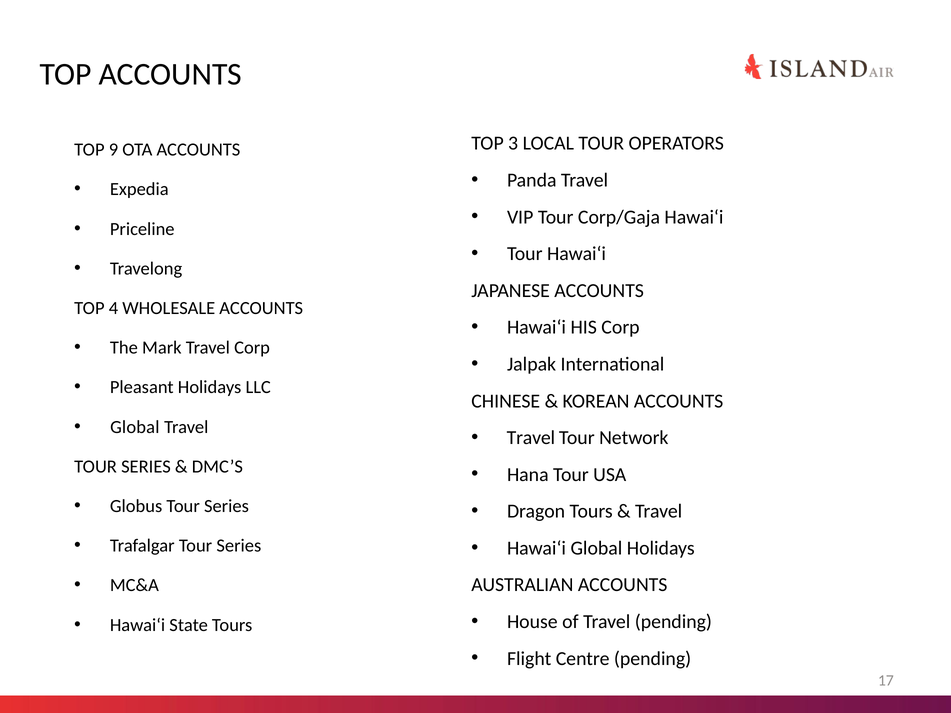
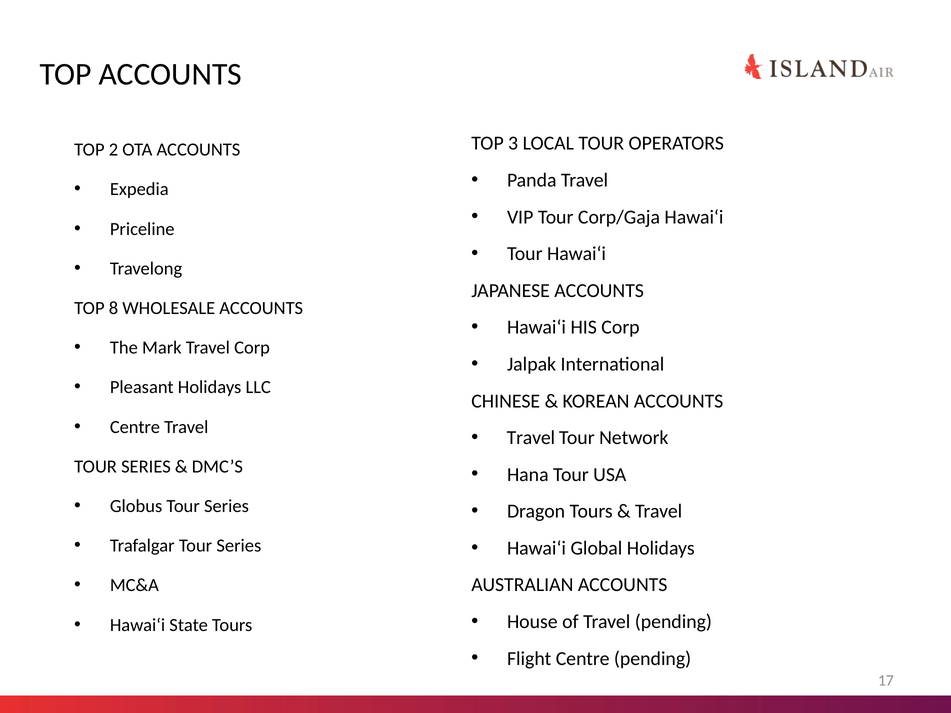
9: 9 -> 2 (113, 150)
4: 4 -> 8 (113, 308)
Global: Global -> Centre (135, 427)
